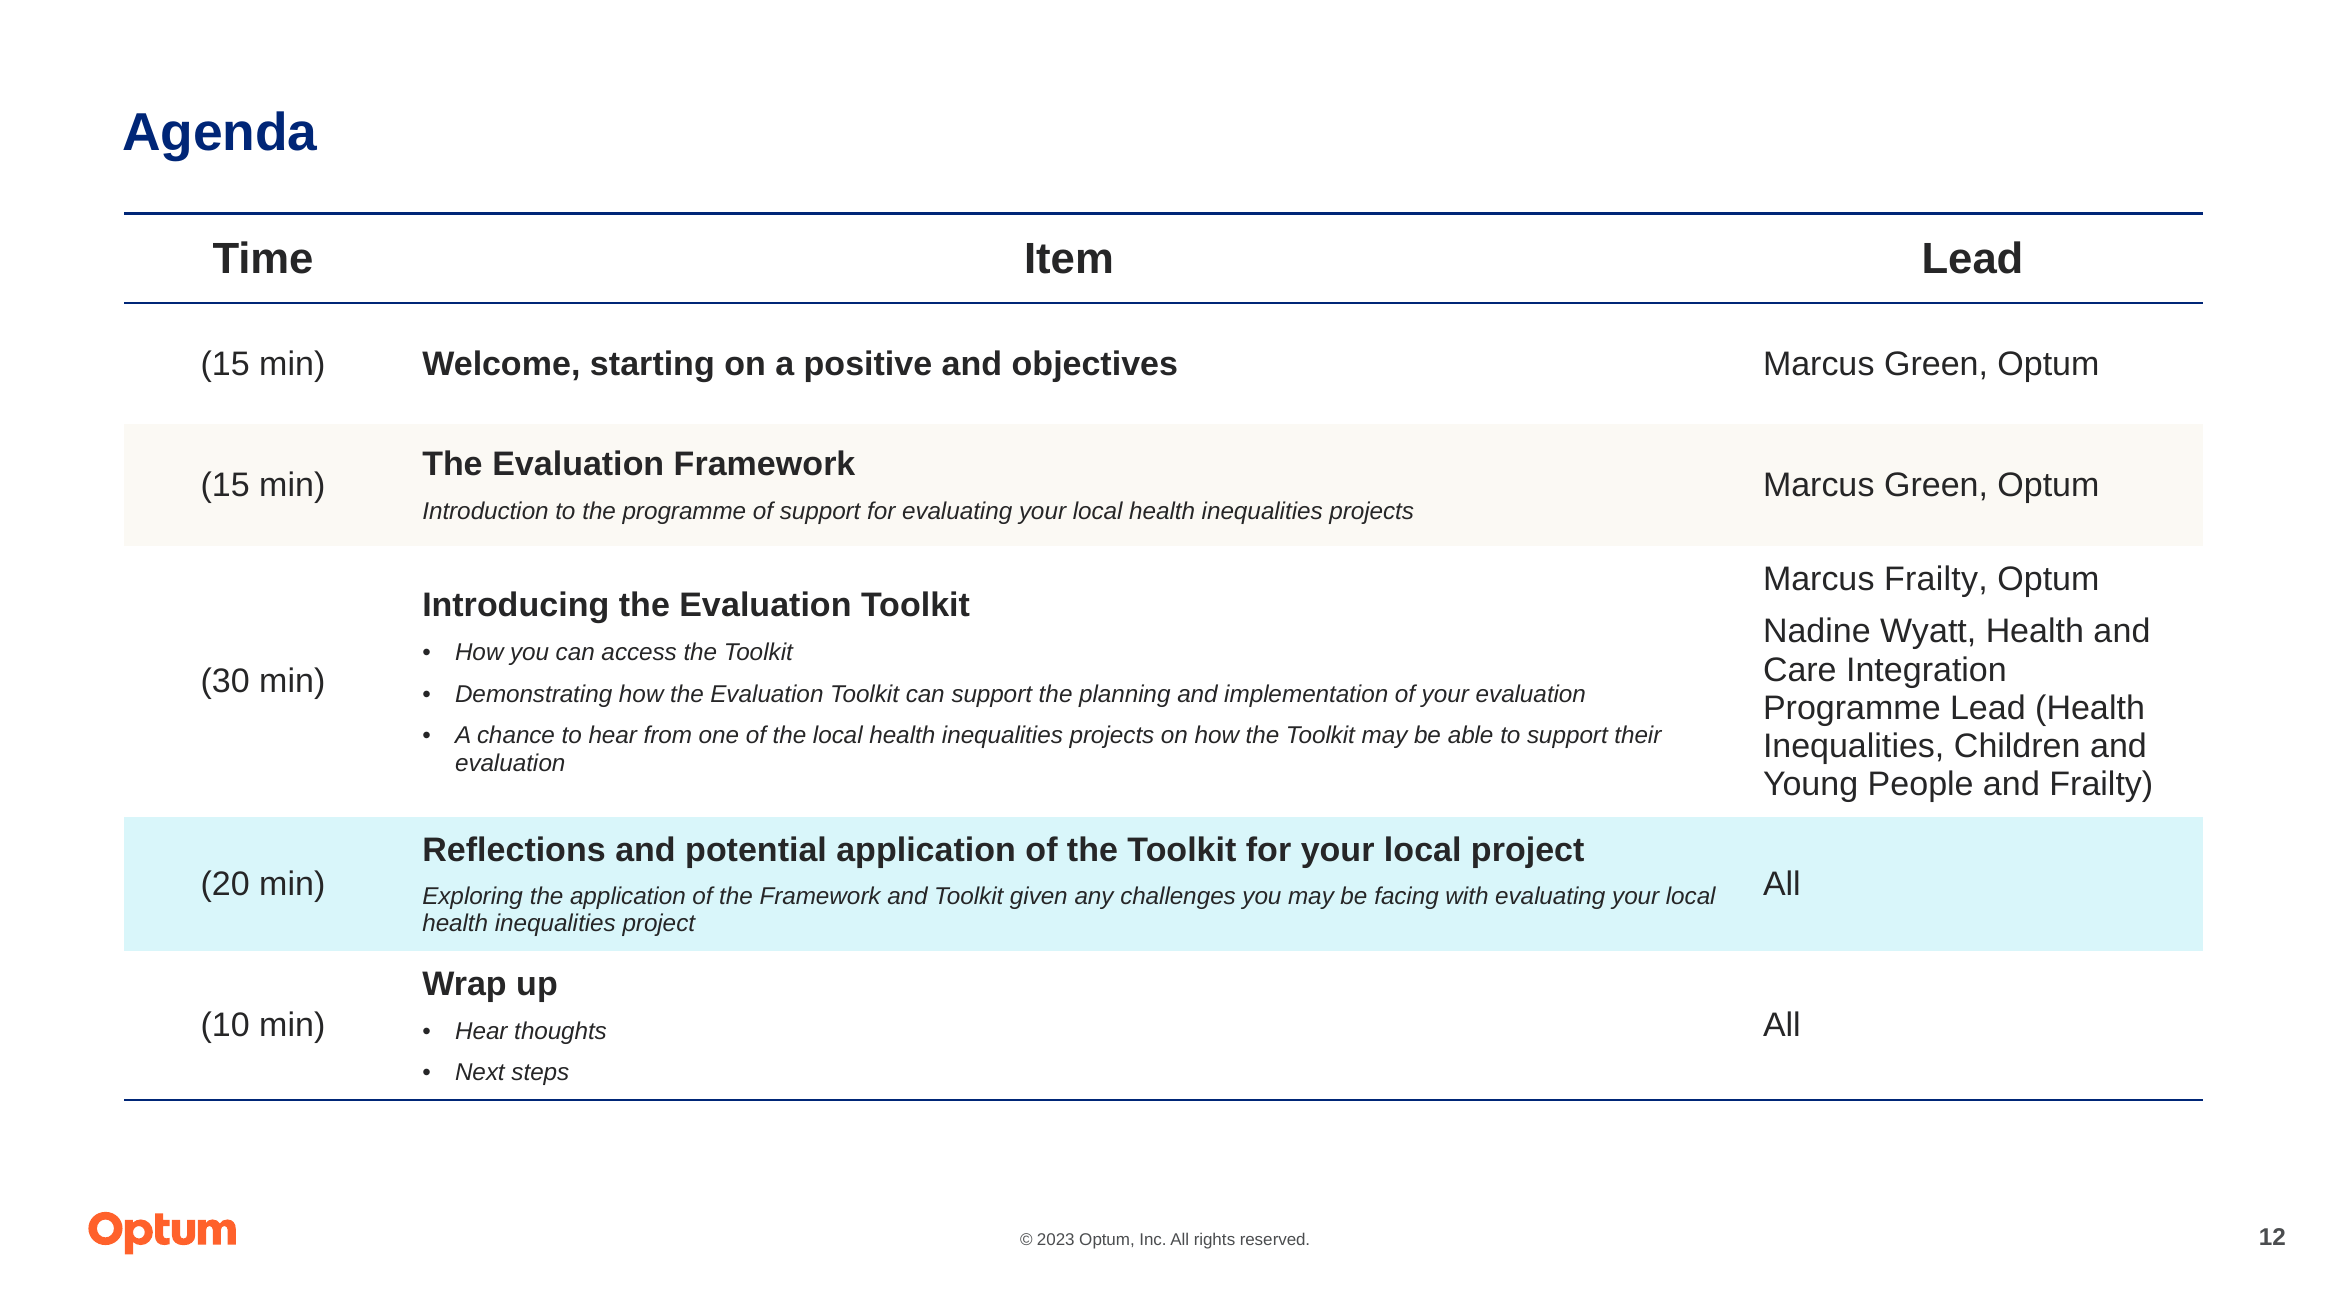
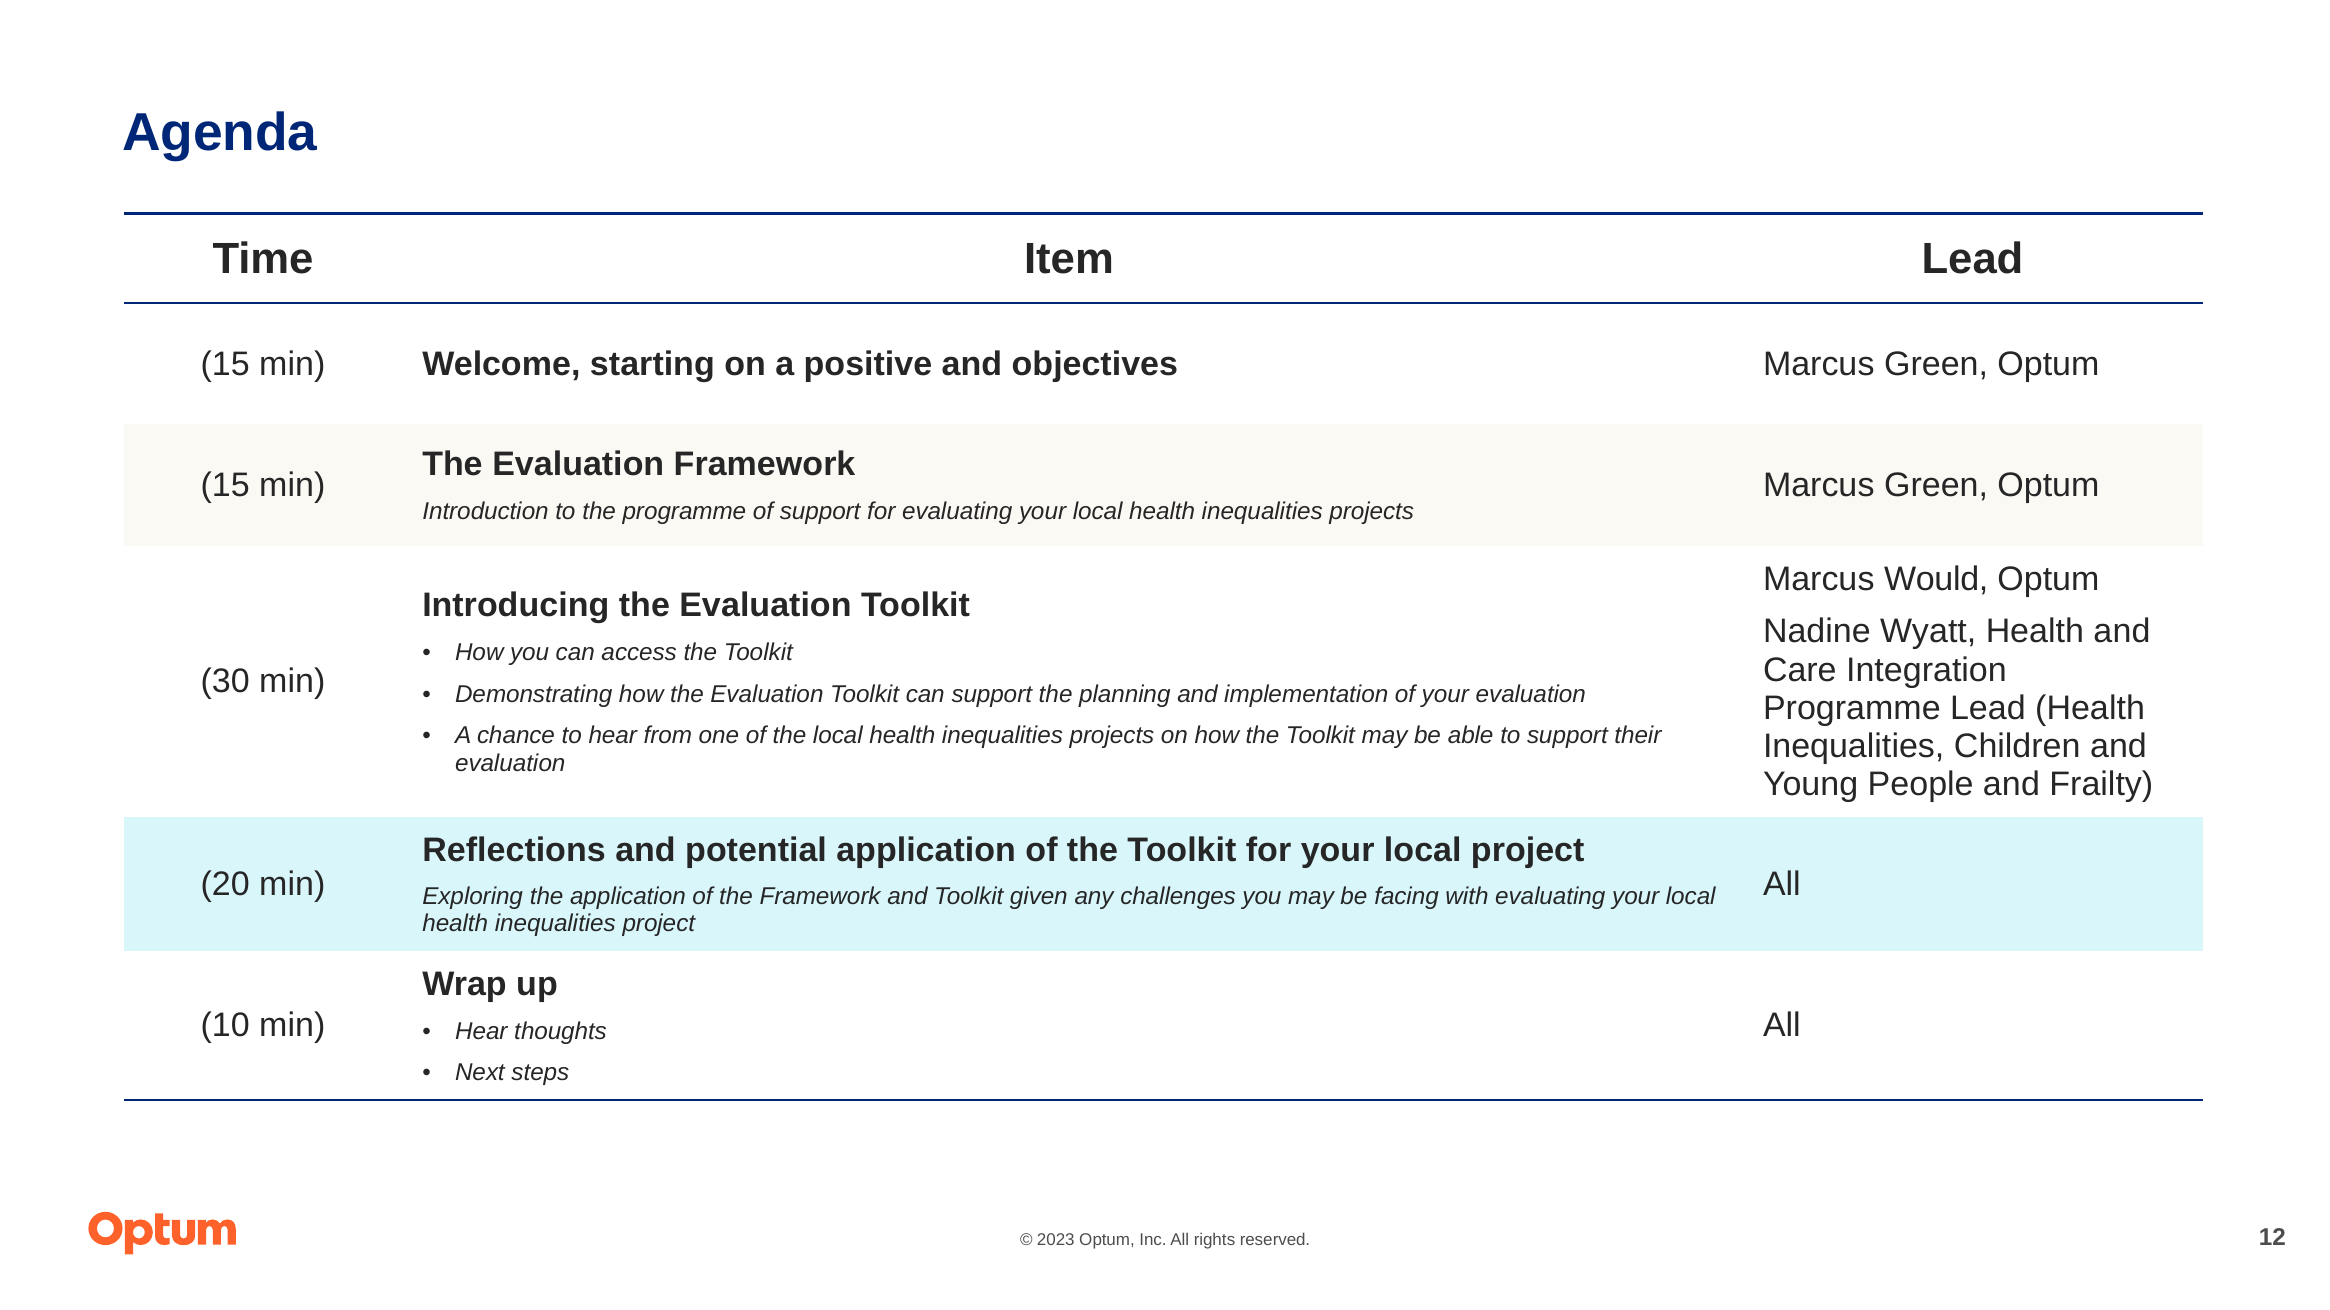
Marcus Frailty: Frailty -> Would (1936, 579)
